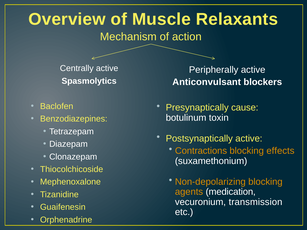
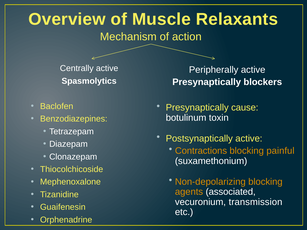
Anticonvulsant: Anticonvulsant -> Presynaptically (207, 82)
effects: effects -> painful (280, 151)
medication: medication -> associated (231, 192)
